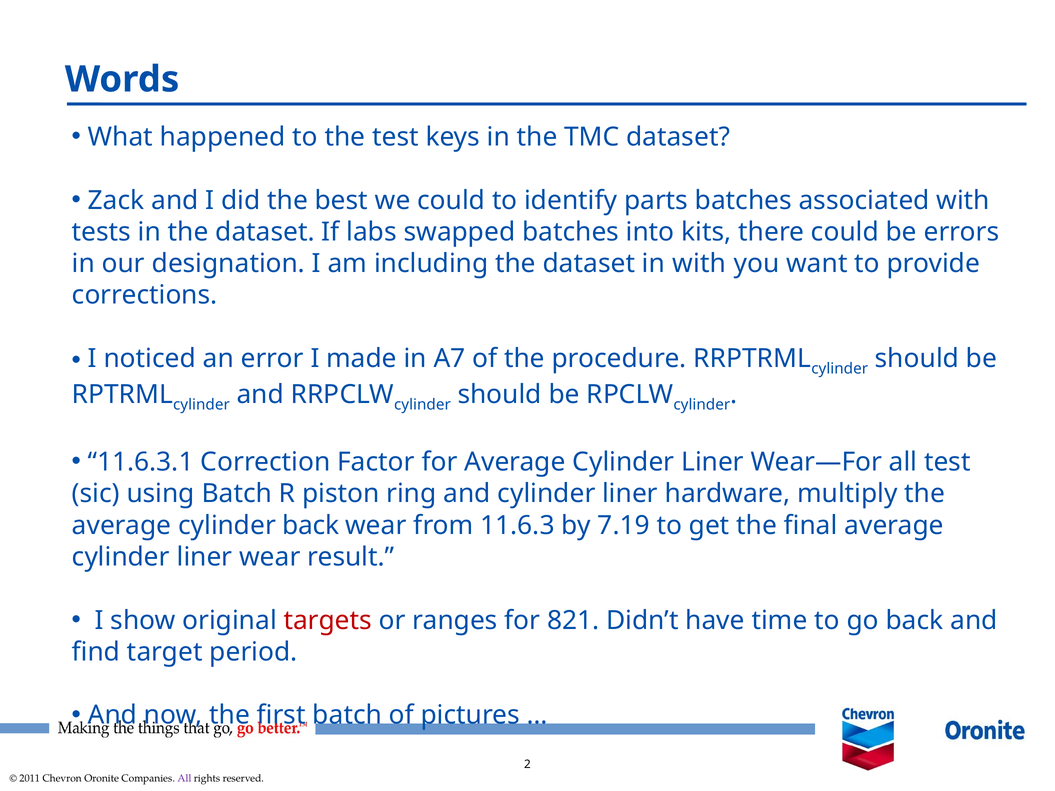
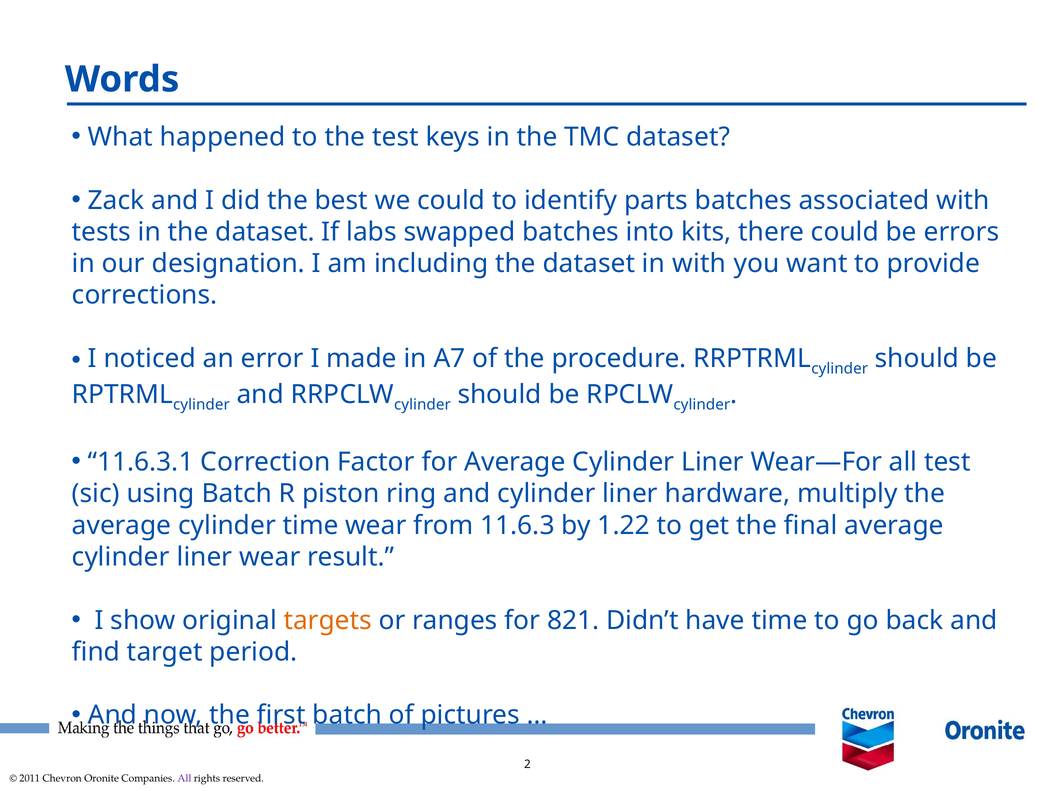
cylinder back: back -> time (311, 526)
7.19: 7.19 -> 1.22 (624, 526)
targets colour: red -> orange (328, 621)
